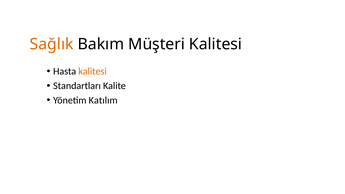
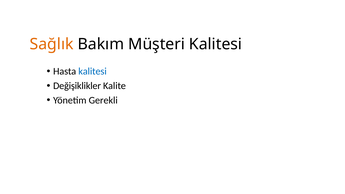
kalitesi colour: orange -> blue (93, 71)
Standartları: Standartları -> Değişiklikler (77, 86)
Katılım: Katılım -> Gerekli (103, 100)
